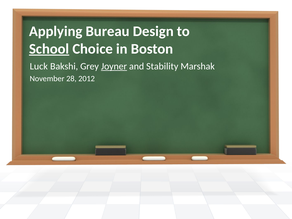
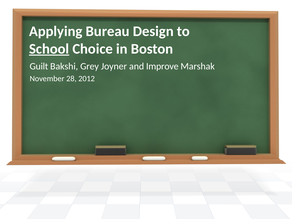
Luck: Luck -> Guilt (39, 66)
Joyner underline: present -> none (114, 66)
Stability: Stability -> Improve (162, 66)
